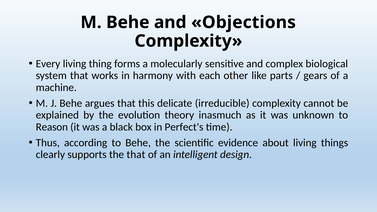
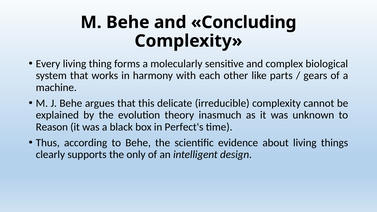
Objections: Objections -> Concluding (244, 22)
the that: that -> only (136, 155)
